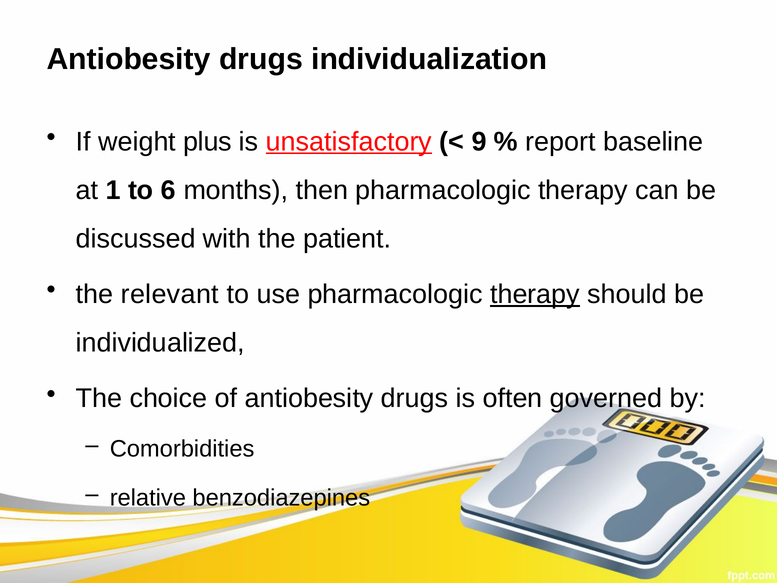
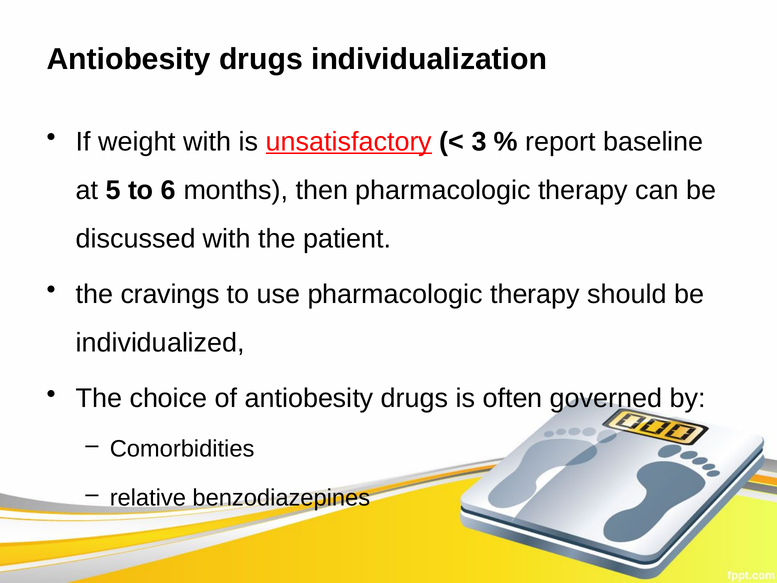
weight plus: plus -> with (207, 142)
9: 9 -> 3 (479, 142)
1: 1 -> 5 (113, 190)
relevant: relevant -> cravings (170, 294)
therapy underline: present -> none (535, 294)
